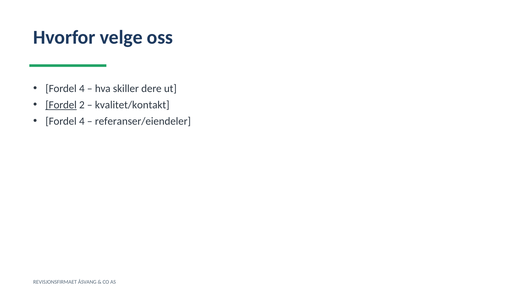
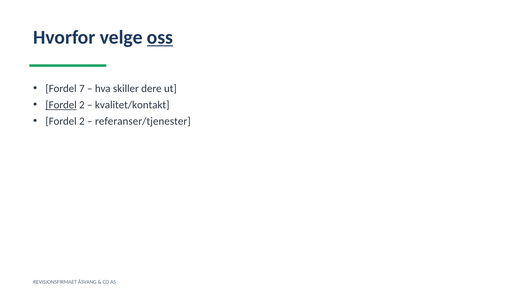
oss underline: none -> present (160, 37)
4: 4 -> 7 (82, 88)
4: 4 -> 2 (82, 121)
referanser/eiendeler: referanser/eiendeler -> referanser/tjenester (143, 121)
